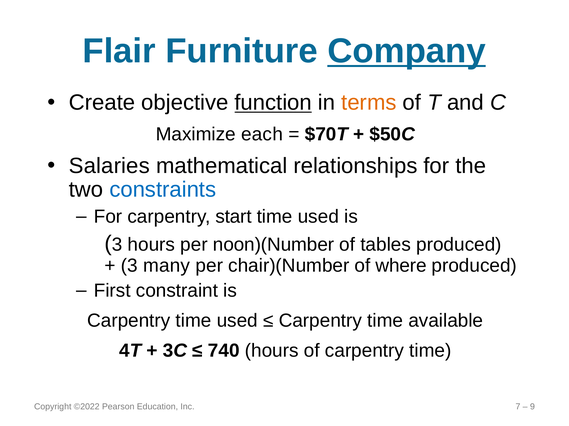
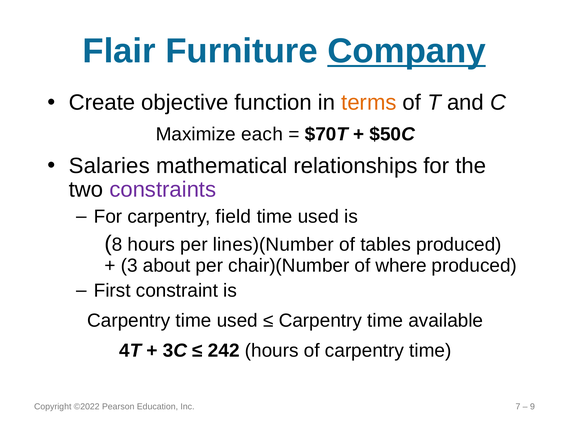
function underline: present -> none (273, 103)
constraints colour: blue -> purple (163, 190)
start: start -> field (233, 217)
3: 3 -> 8 (117, 245)
noon)(Number: noon)(Number -> lines)(Number (273, 245)
many: many -> about (167, 266)
740: 740 -> 242 (224, 351)
